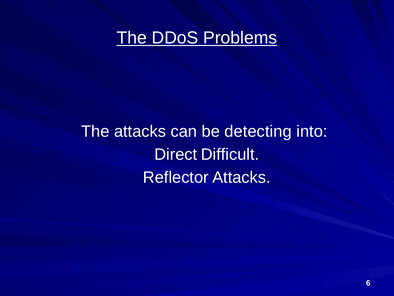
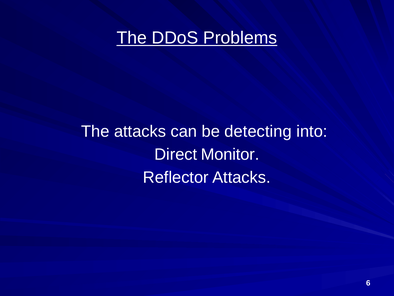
Difficult: Difficult -> Monitor (230, 154)
